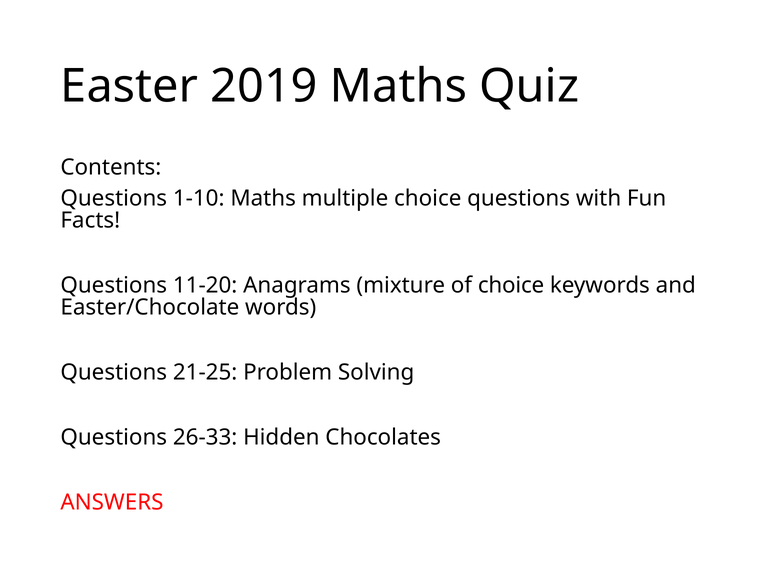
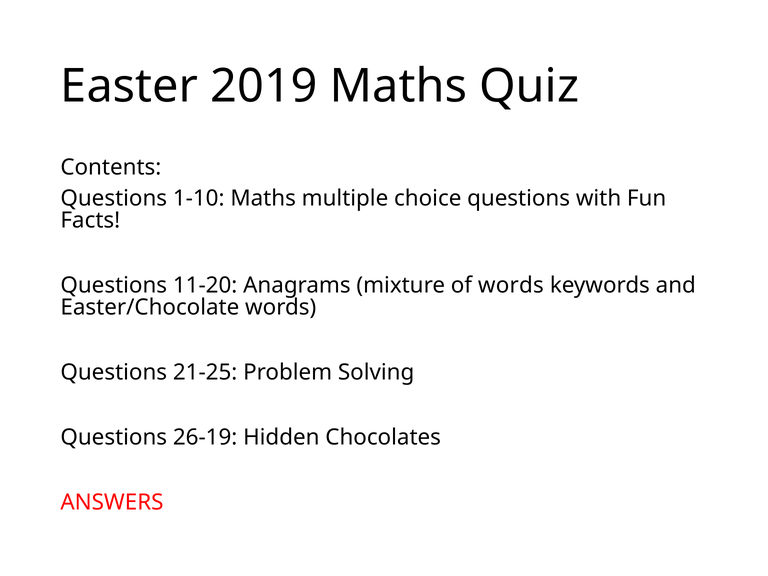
of choice: choice -> words (511, 285)
26-33: 26-33 -> 26-19 (205, 437)
